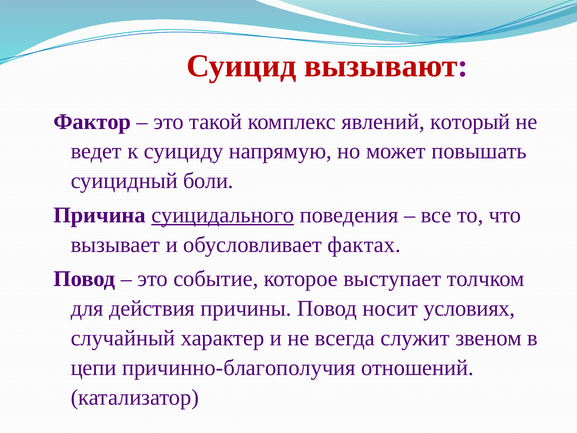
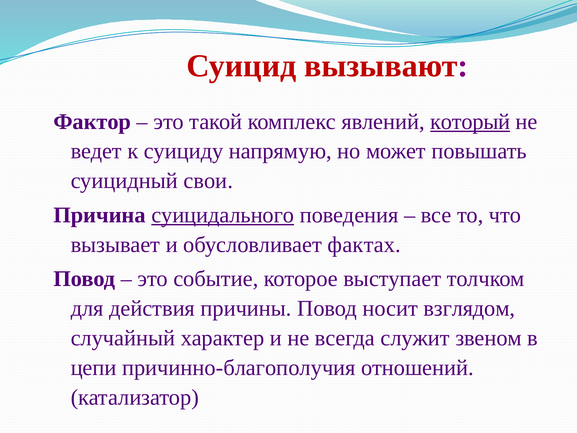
который underline: none -> present (470, 122)
боли: боли -> свои (208, 181)
условиях: условиях -> взглядом (469, 308)
